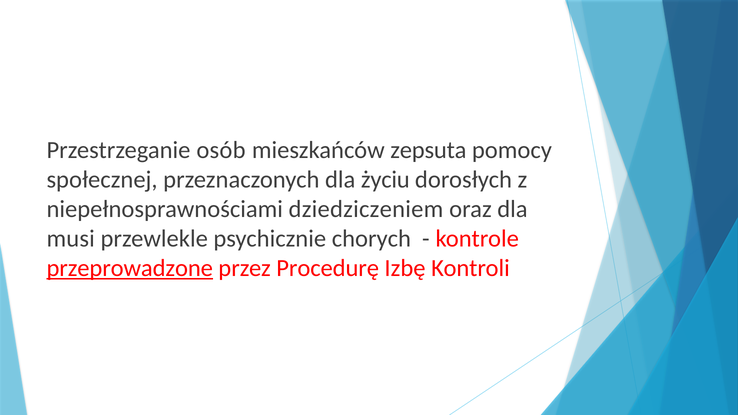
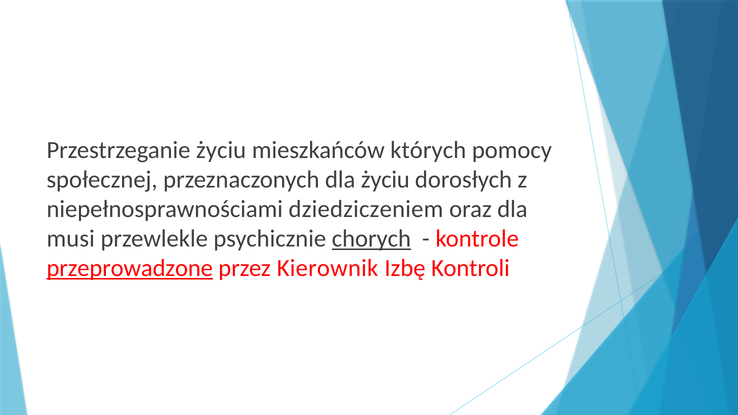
Przestrzeganie osób: osób -> życiu (221, 150)
zepsuta: zepsuta -> których (428, 150)
chorych underline: none -> present (371, 239)
Procedurę: Procedurę -> Kierownik (328, 268)
